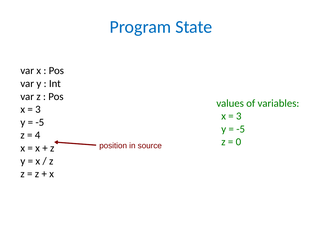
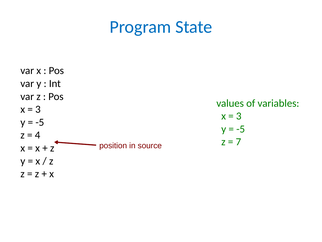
0: 0 -> 7 (238, 142)
